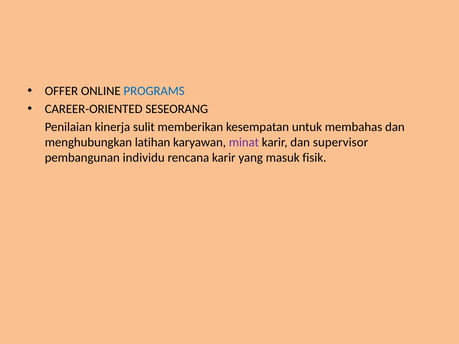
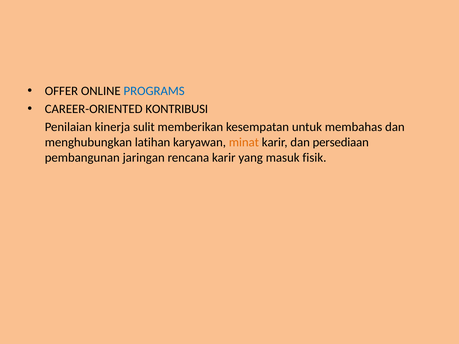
SESEORANG: SESEORANG -> KONTRIBUSI (177, 109)
minat colour: purple -> orange (244, 142)
supervisor: supervisor -> persediaan (341, 142)
individu: individu -> jaringan (144, 158)
